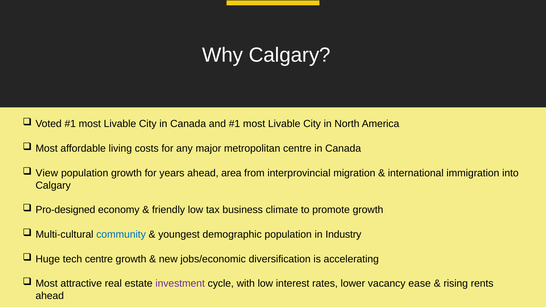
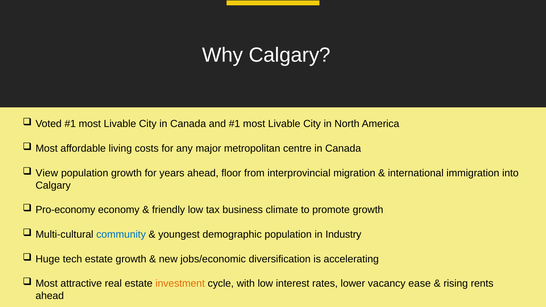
area: area -> floor (231, 173)
Pro-designed: Pro-designed -> Pro-economy (65, 210)
tech centre: centre -> estate (99, 259)
investment colour: purple -> orange (180, 284)
